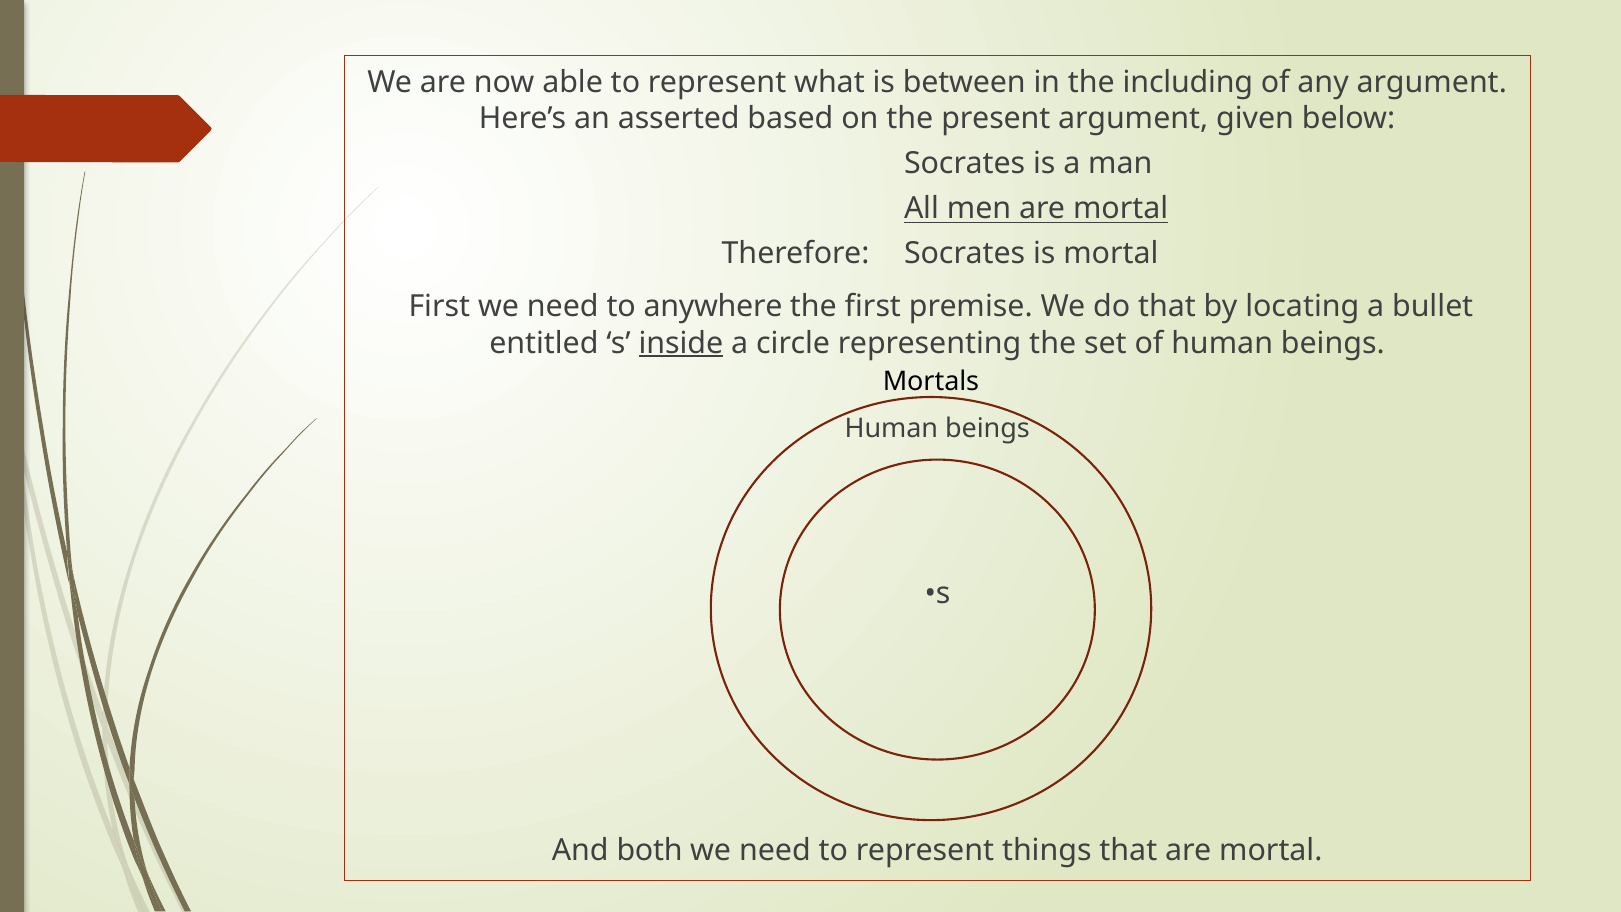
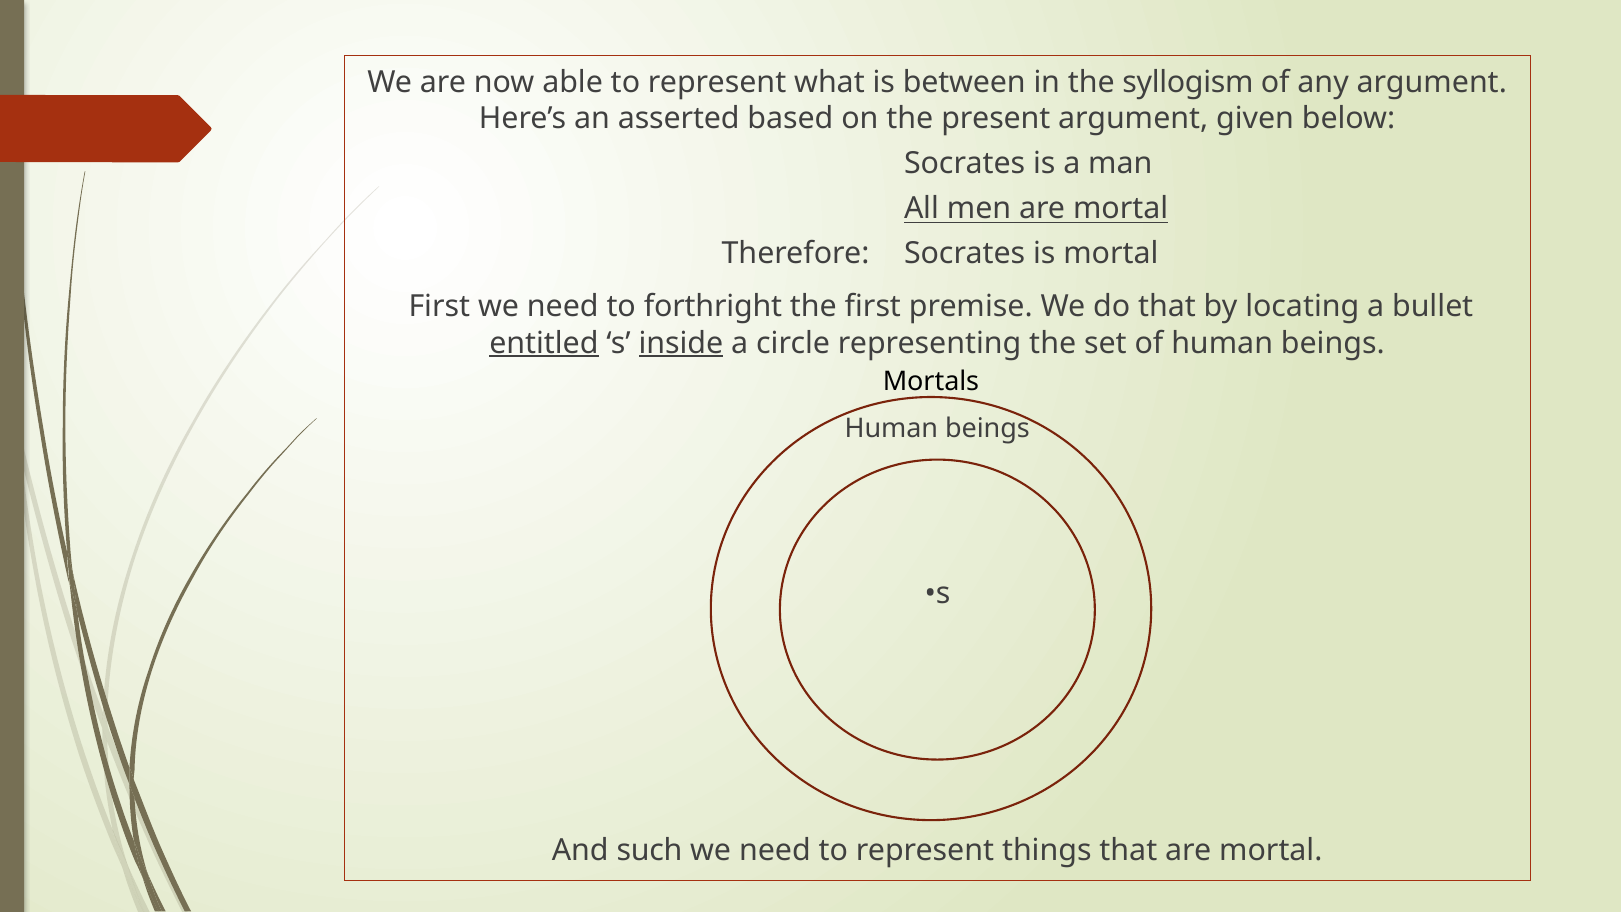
including: including -> syllogism (1188, 82)
anywhere: anywhere -> forthright (713, 307)
entitled underline: none -> present (544, 343)
both: both -> such (650, 850)
